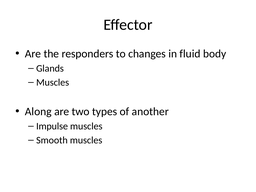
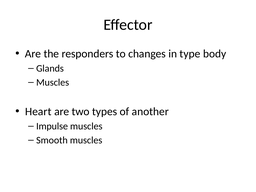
fluid: fluid -> type (190, 54)
Along: Along -> Heart (38, 111)
